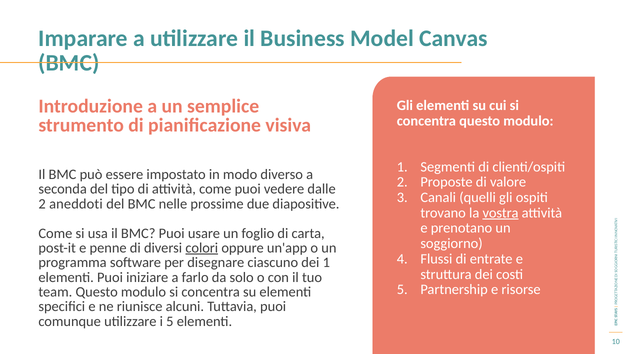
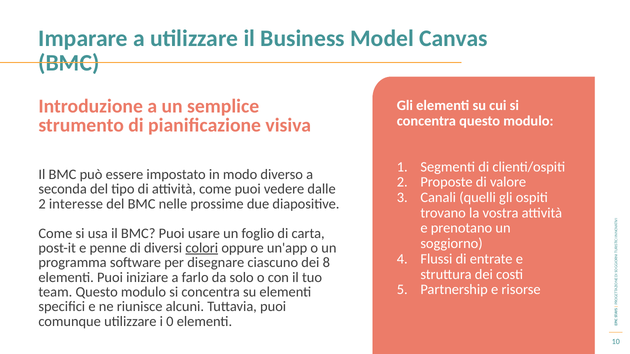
aneddoti: aneddoti -> interesse (76, 204)
vostra underline: present -> none (501, 213)
dei 1: 1 -> 8 (326, 263)
i 5: 5 -> 0 (170, 322)
